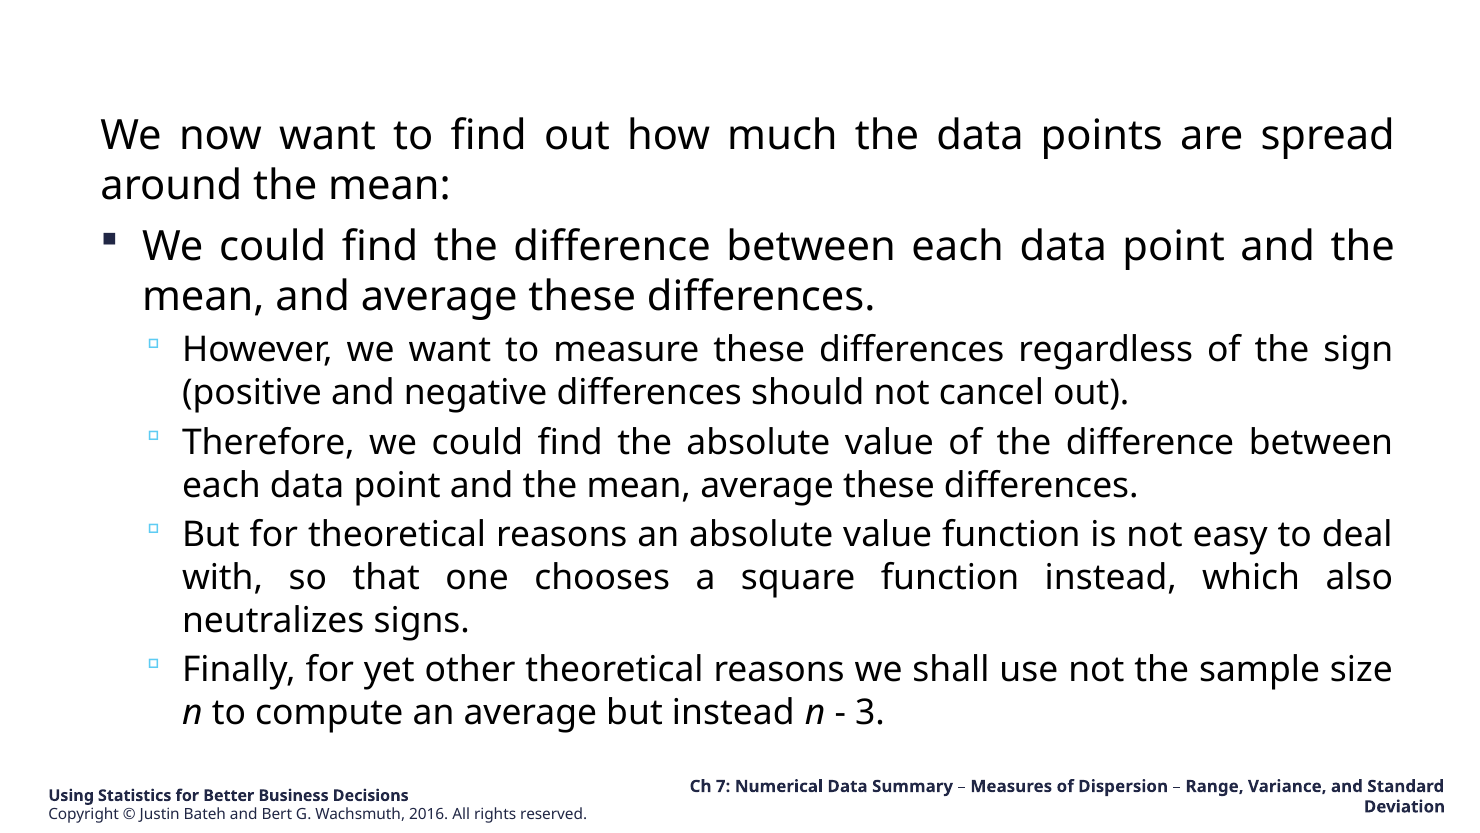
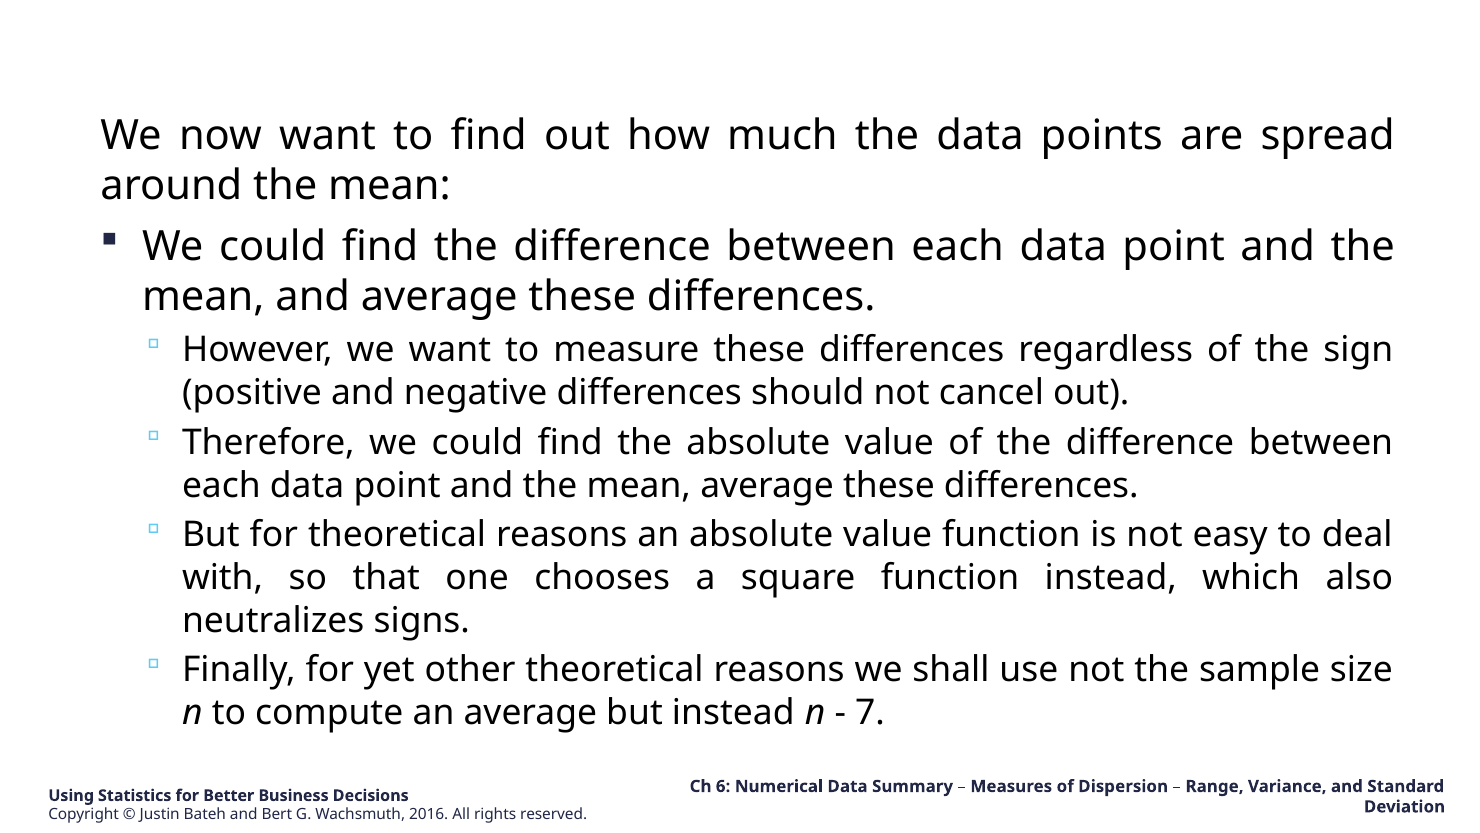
3: 3 -> 7 (870, 712)
7: 7 -> 6 (723, 786)
